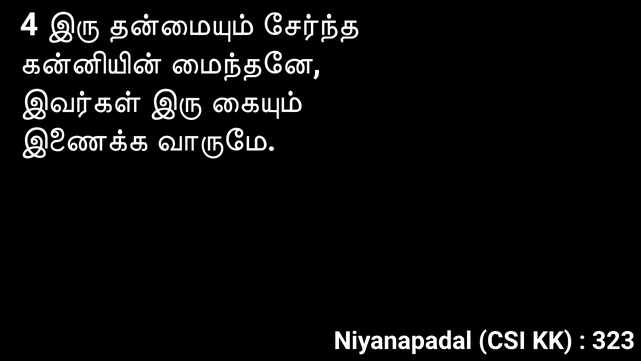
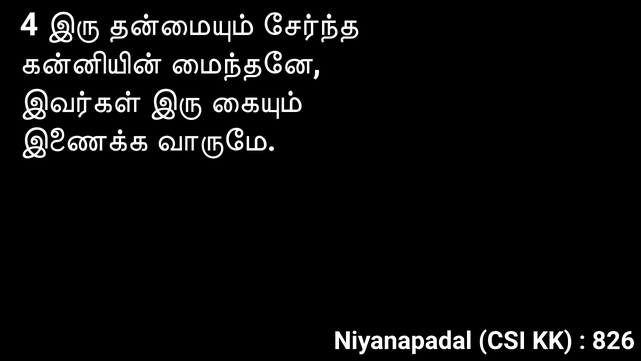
323: 323 -> 826 (613, 340)
